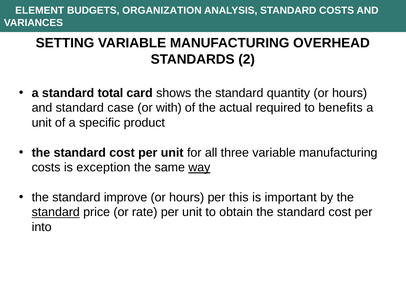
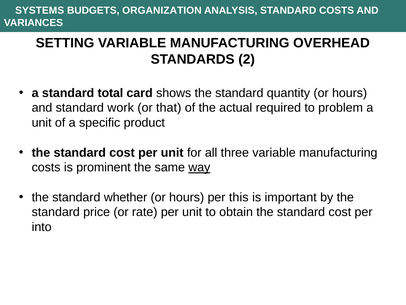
ELEMENT: ELEMENT -> SYSTEMS (40, 11)
case: case -> work (121, 108)
with: with -> that (169, 108)
benefits: benefits -> problem (341, 108)
exception: exception -> prominent (103, 167)
improve: improve -> whether (126, 197)
standard underline: present -> none (56, 212)
